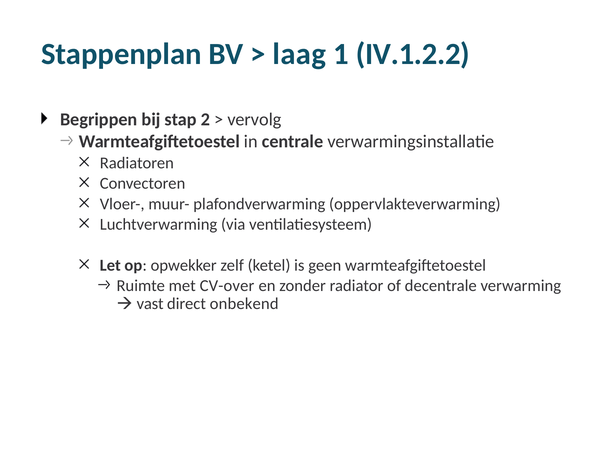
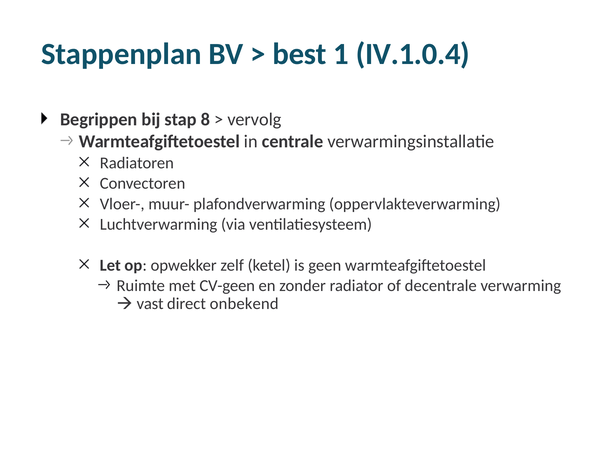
laag: laag -> best (300, 54)
IV.1.2.2: IV.1.2.2 -> IV.1.0.4 (413, 54)
2: 2 -> 8 (205, 119)
CV-over: CV-over -> CV-geen (227, 285)
